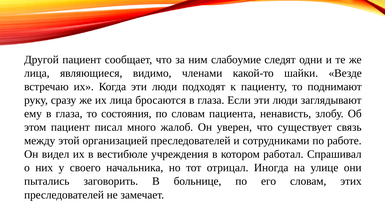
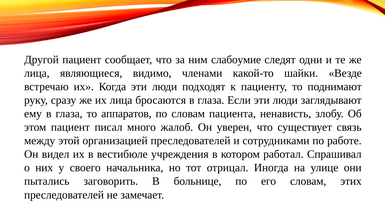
состояния: состояния -> аппаратов (126, 113)
